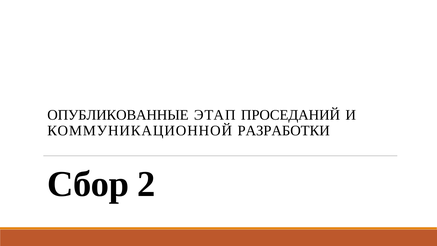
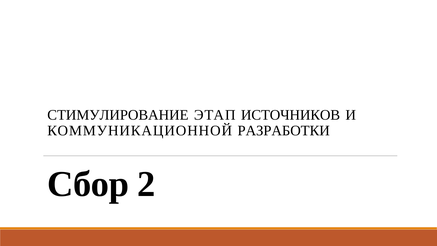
ОПУБЛИКОВАННЫЕ: ОПУБЛИКОВАННЫЕ -> СТИМУЛИРОВАНИЕ (118, 115)
ПРОСЕДАНИЙ: ПРОСЕДАНИЙ -> ИСТОЧНИКОВ (291, 115)
